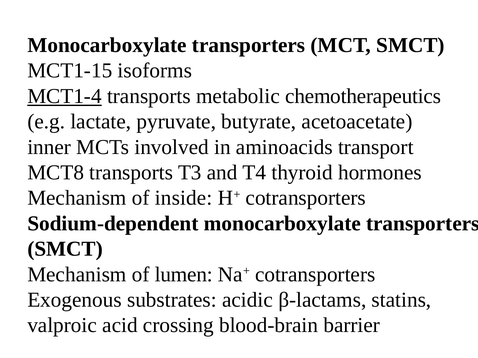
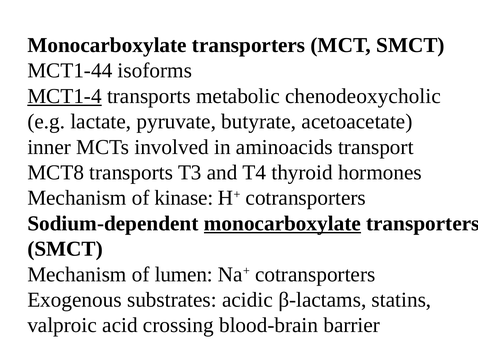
MCT1-15: MCT1-15 -> MCT1-44 (70, 71)
chemotherapeutics: chemotherapeutics -> chenodeoxycholic (363, 96)
inside: inside -> kinase (184, 198)
monocarboxylate underline: none -> present (282, 224)
